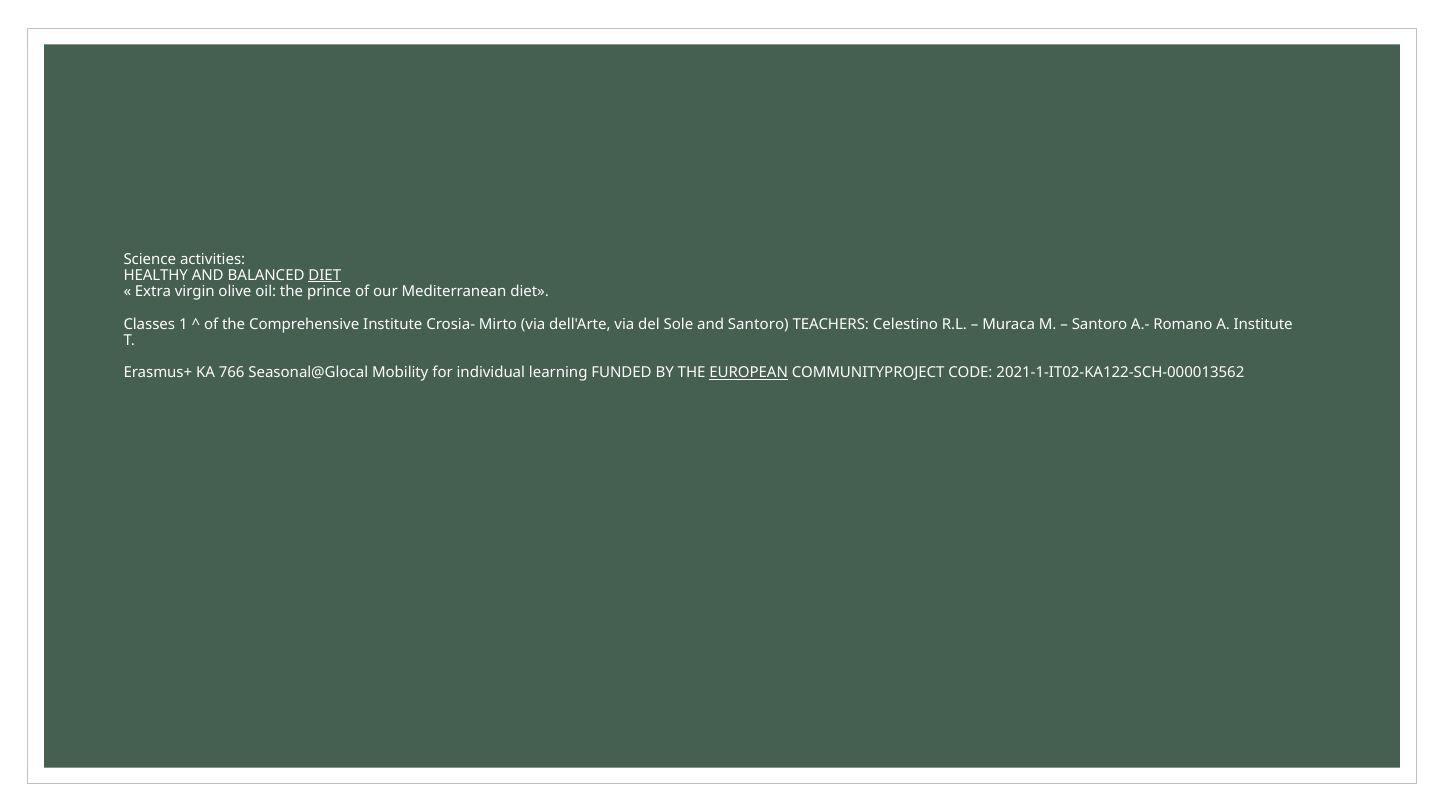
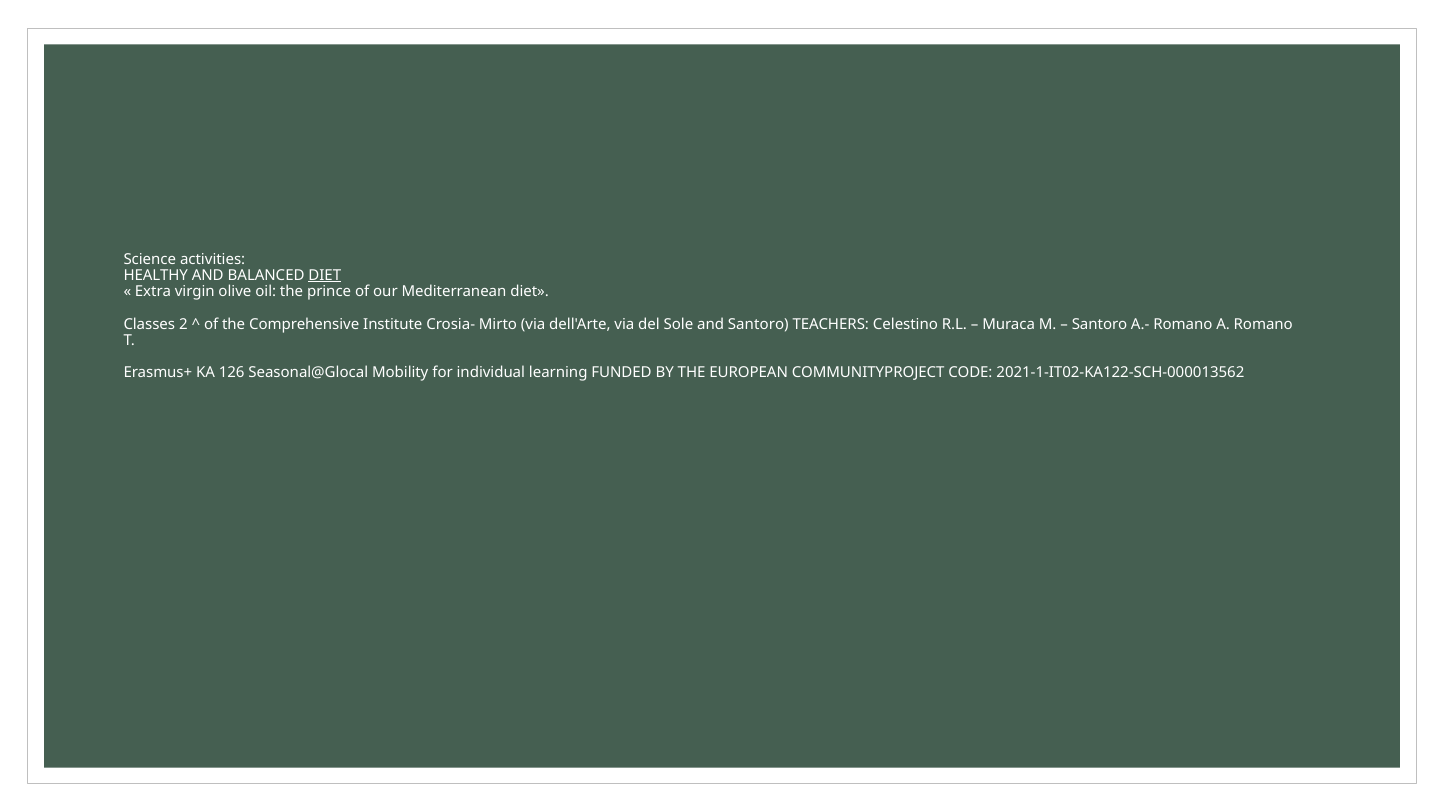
1: 1 -> 2 (183, 324)
A Institute: Institute -> Romano (1263, 324)
766: 766 -> 126 (232, 373)
EUROPEAN underline: present -> none (749, 373)
